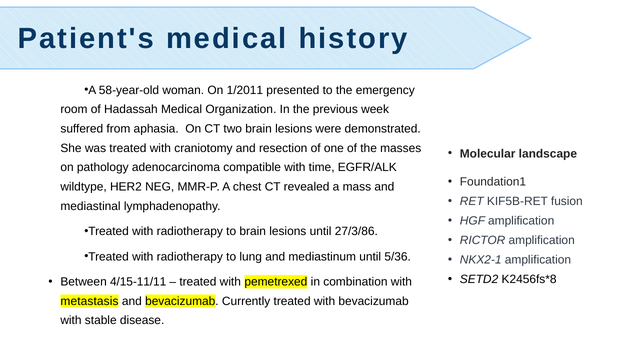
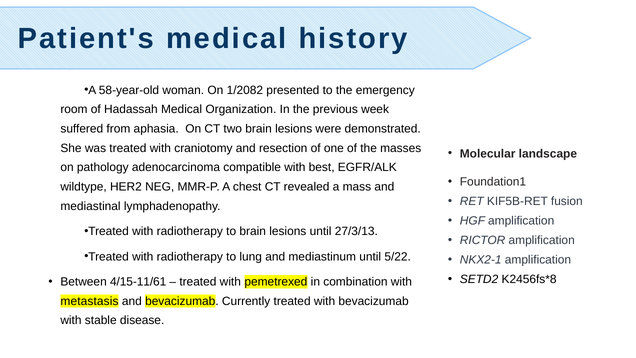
1/2011: 1/2011 -> 1/2082 (245, 90)
time: time -> best (322, 167)
27/3/86: 27/3/86 -> 27/3/13 (356, 231)
5/36: 5/36 -> 5/22 (398, 256)
4/15-11/11: 4/15-11/11 -> 4/15-11/61 (138, 282)
